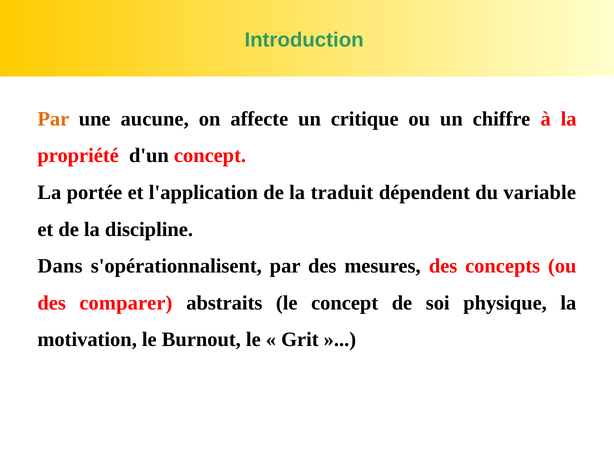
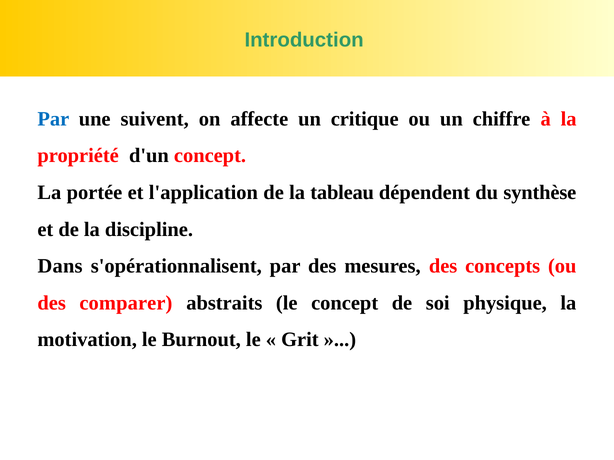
Par colour: orange -> blue (53, 119)
aucune: aucune -> suivent (155, 119)
traduit: traduit -> tableau (342, 193)
variable: variable -> synthèse (540, 193)
